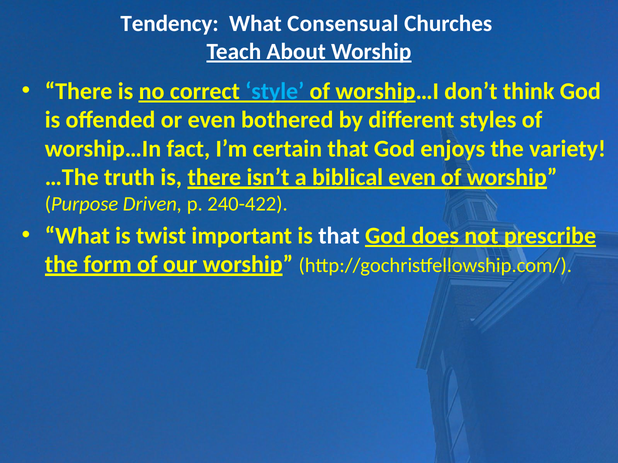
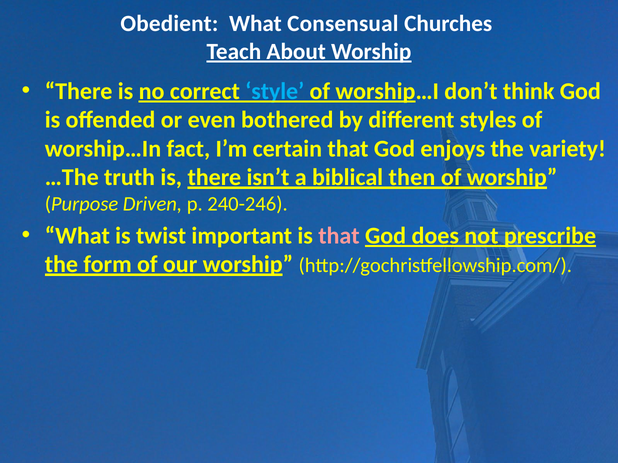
Tendency: Tendency -> Obedient (169, 24)
biblical even: even -> then (412, 178)
240-422: 240-422 -> 240-246 (248, 204)
that colour: white -> pink (339, 236)
